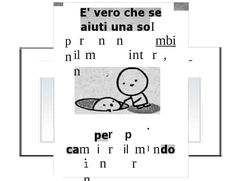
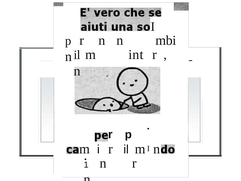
mbi underline: present -> none (166, 40)
